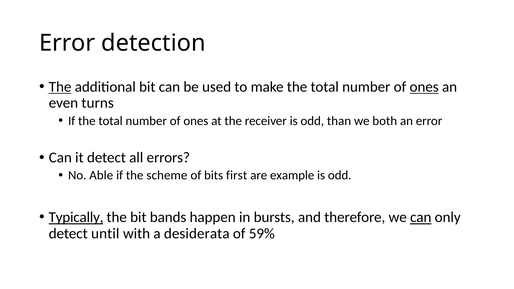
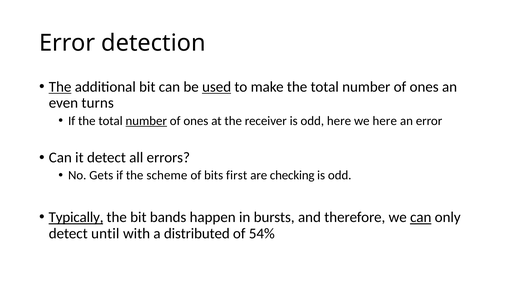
used underline: none -> present (217, 87)
ones underline: present -> none (424, 87)
number underline: none -> present (146, 121)
odd than: than -> here (339, 121)
we both: both -> here (385, 121)
Able: Able -> Gets (101, 175)
example: example -> checking (292, 175)
desiderata: desiderata -> distributed (197, 234)
59%: 59% -> 54% (262, 234)
